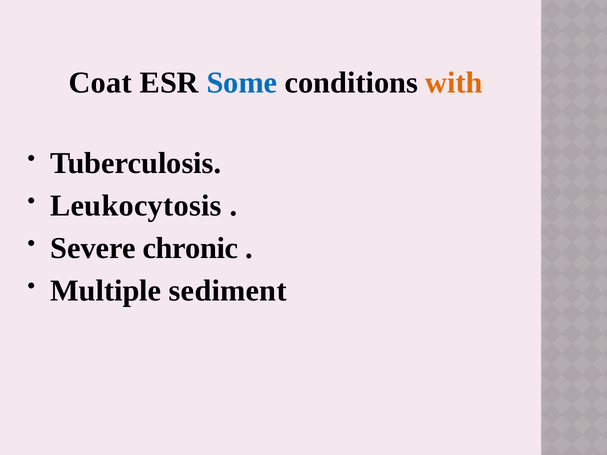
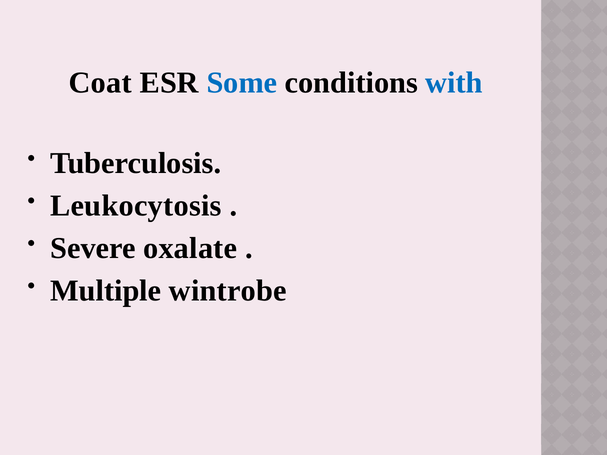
with colour: orange -> blue (454, 83)
chronic: chronic -> oxalate (190, 248)
sediment: sediment -> wintrobe (228, 291)
